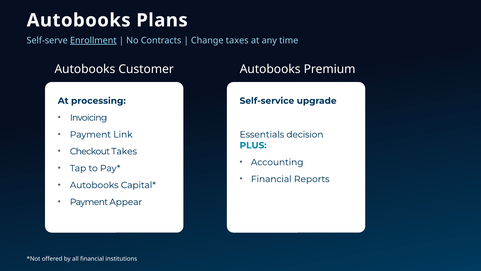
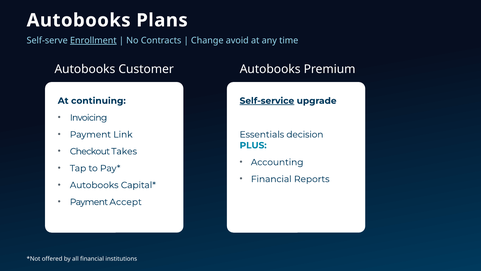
taxes: taxes -> avoid (237, 40)
processing: processing -> continuing (98, 101)
Self-service underline: none -> present (267, 101)
Appear: Appear -> Accept (126, 202)
